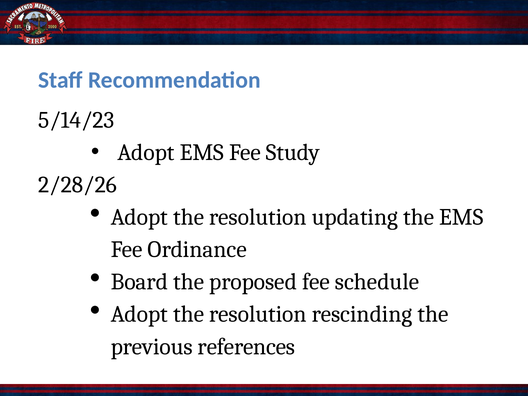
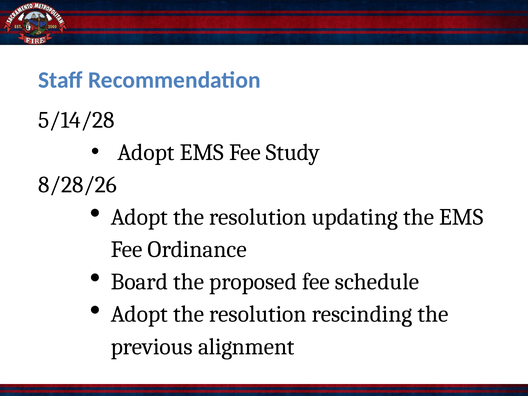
5/14/23: 5/14/23 -> 5/14/28 (76, 120)
2/28/26: 2/28/26 -> 8/28/26 (78, 185)
references: references -> alignment (246, 347)
